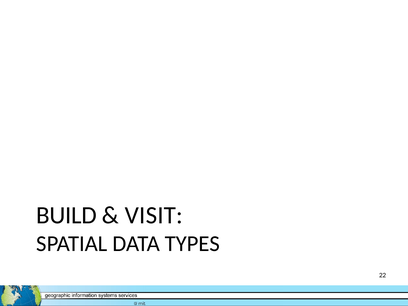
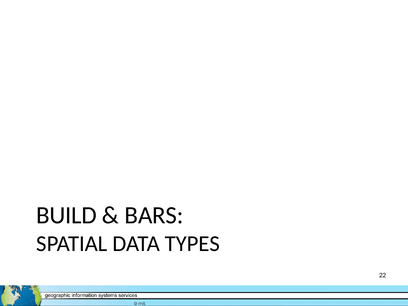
VISIT: VISIT -> BARS (154, 215)
